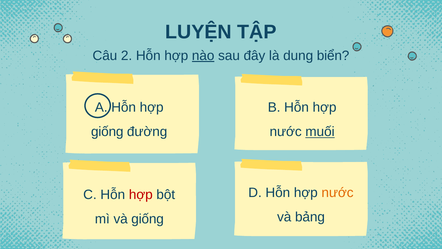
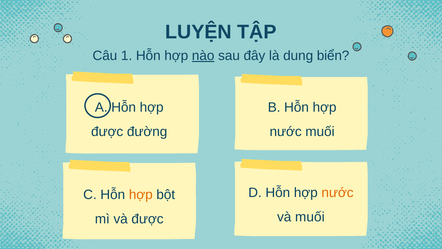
2: 2 -> 1 (127, 56)
giống: giống -> được (107, 132)
muối underline: present -> none (320, 132)
hợp colour: red -> orange (141, 194)
và bảng: bảng -> muối (310, 217)
và giống: giống -> được (148, 219)
